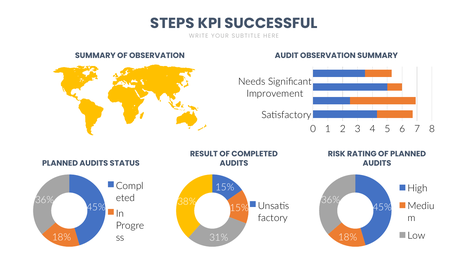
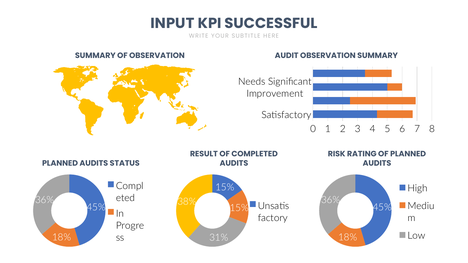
STEPS: STEPS -> INPUT (172, 23)
